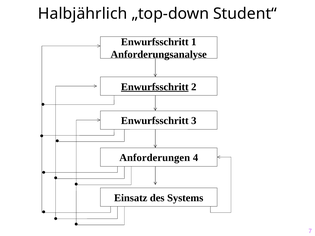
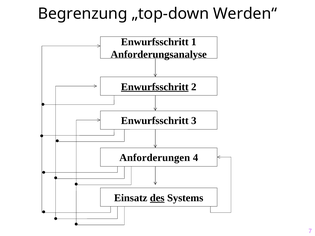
Halbjährlich: Halbjährlich -> Begrenzung (83, 14)
Student“: Student“ -> Werden“ (245, 14)
des underline: none -> present (157, 198)
